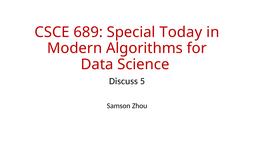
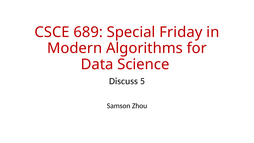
Today: Today -> Friday (181, 32)
